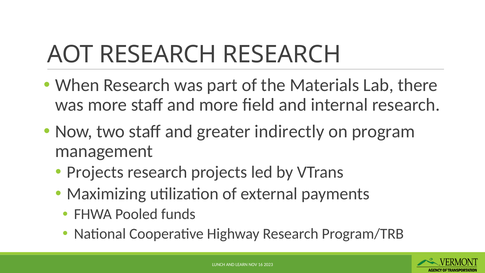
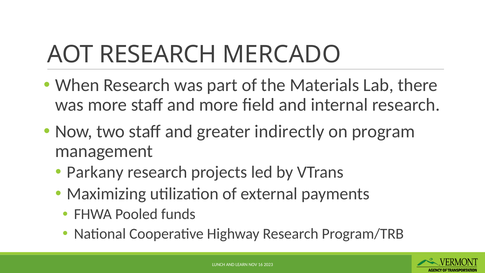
RESEARCH RESEARCH: RESEARCH -> MERCADO (282, 54)
Projects: Projects -> Parkany (95, 172)
